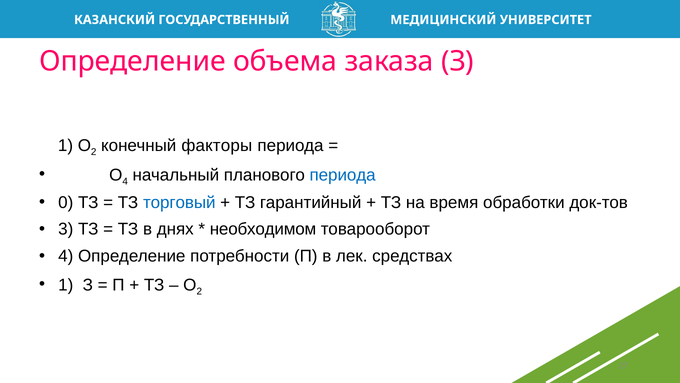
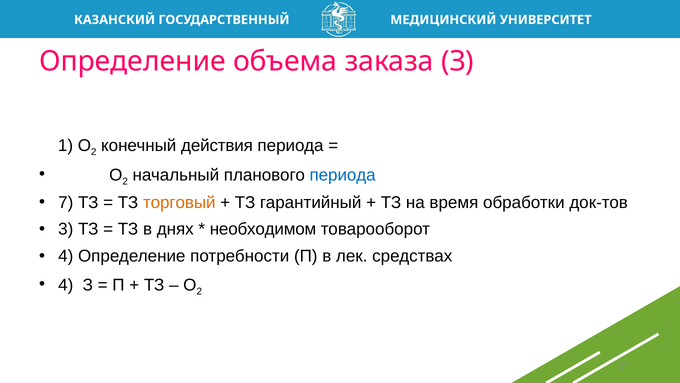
факторы: факторы -> действия (217, 145)
4: 4 -> 2 (125, 181)
0: 0 -> 7 (66, 202)
торговый colour: blue -> orange (179, 202)
1: 1 -> 4 (66, 285)
